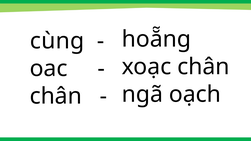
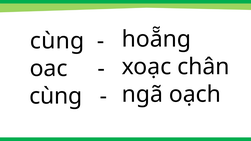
chân: chân -> cùng (56, 96)
